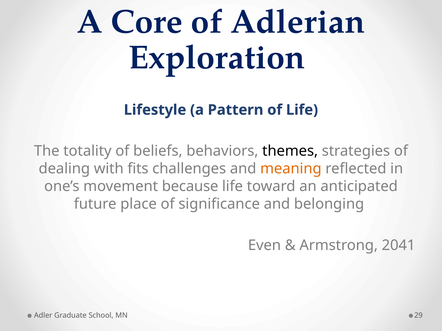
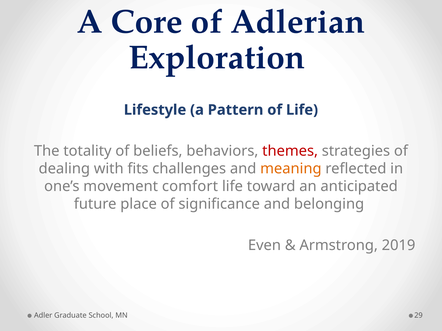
themes colour: black -> red (290, 151)
because: because -> comfort (190, 187)
2041: 2041 -> 2019 (399, 246)
